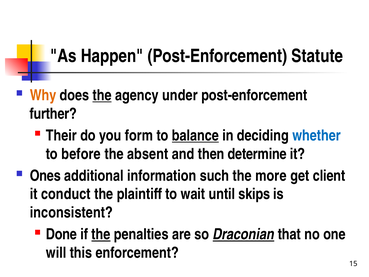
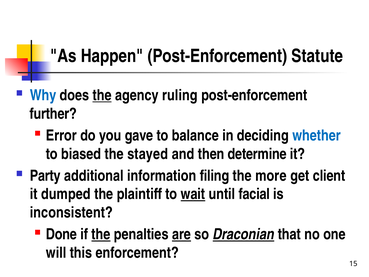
Why colour: orange -> blue (43, 95)
under: under -> ruling (180, 95)
Their: Their -> Error (61, 135)
form: form -> gave (139, 135)
balance underline: present -> none (195, 135)
before: before -> biased (81, 154)
absent: absent -> stayed (148, 154)
Ones: Ones -> Party (45, 176)
such: such -> filing (215, 176)
conduct: conduct -> dumped (66, 194)
wait underline: none -> present (193, 194)
skips: skips -> facial (254, 194)
are underline: none -> present (181, 234)
